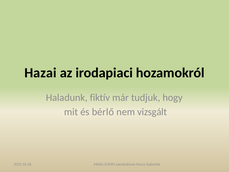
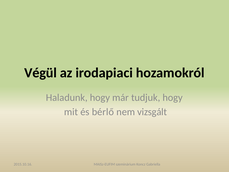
Hazai: Hazai -> Végül (41, 73)
Haladunk fiktív: fiktív -> hogy (100, 97)
